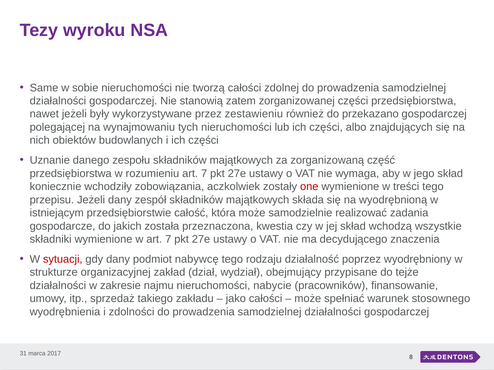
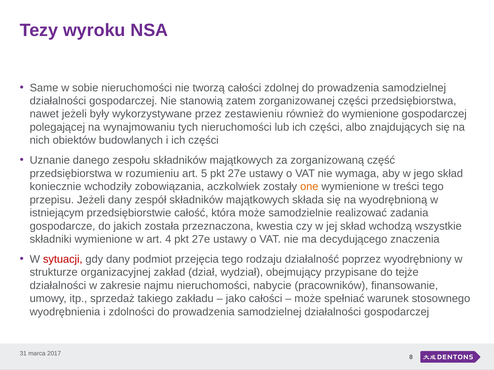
do przekazano: przekazano -> wymienione (370, 114)
rozumieniu art 7: 7 -> 5 (204, 174)
one colour: red -> orange (309, 187)
w art 7: 7 -> 4 (168, 240)
nabywcę: nabywcę -> przejęcia (197, 260)
